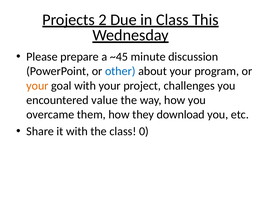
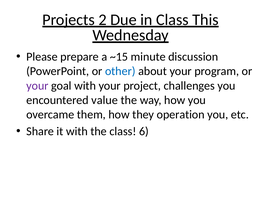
~45: ~45 -> ~15 (119, 57)
your colour: orange -> purple (37, 85)
download: download -> operation (181, 114)
0: 0 -> 6 (144, 131)
